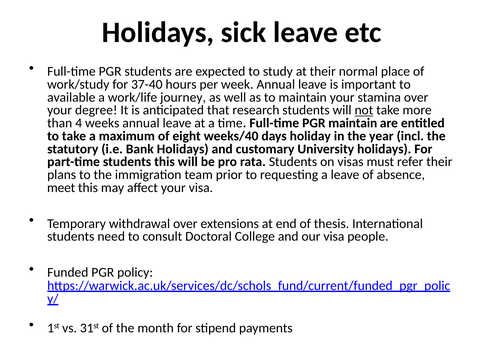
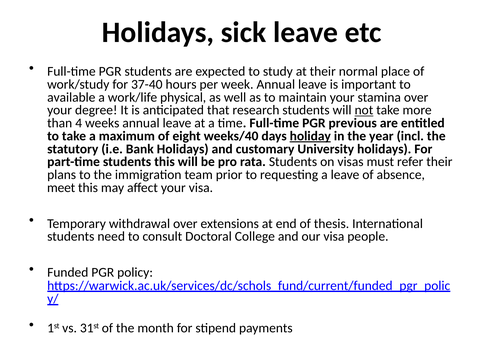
journey: journey -> physical (183, 97)
PGR maintain: maintain -> previous (353, 123)
holiday underline: none -> present (310, 136)
